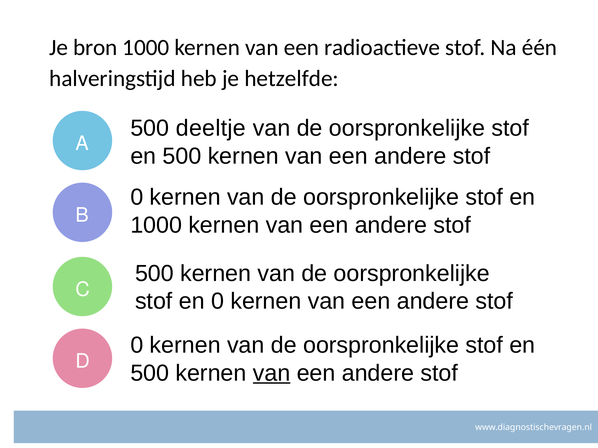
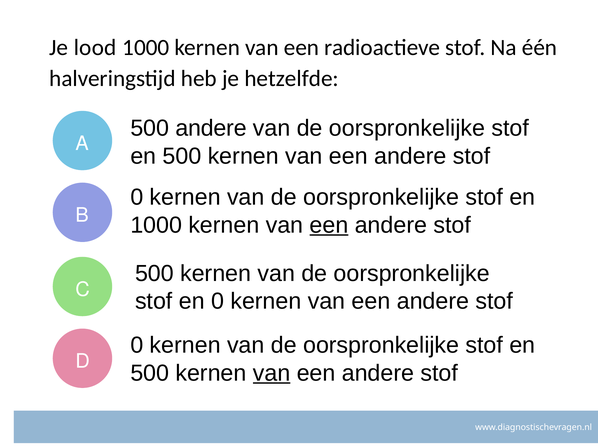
bron: bron -> lood (95, 48)
500 deeltje: deeltje -> andere (211, 128)
een underline: none -> present (329, 225)
